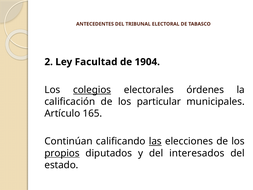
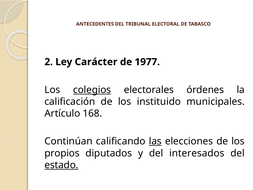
Facultad: Facultad -> Carácter (96, 62)
1904: 1904 -> 1977 (147, 62)
particular: particular -> instituido (159, 101)
165: 165 -> 168 (92, 113)
propios underline: present -> none (62, 153)
estado underline: none -> present (61, 165)
